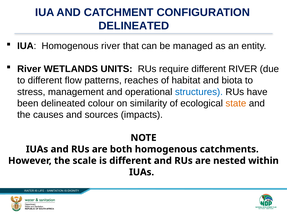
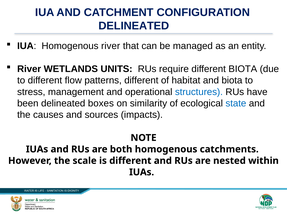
different RIVER: RIVER -> BIOTA (243, 69)
patterns reaches: reaches -> different (141, 81)
colour: colour -> boxes (101, 103)
state colour: orange -> blue (236, 103)
